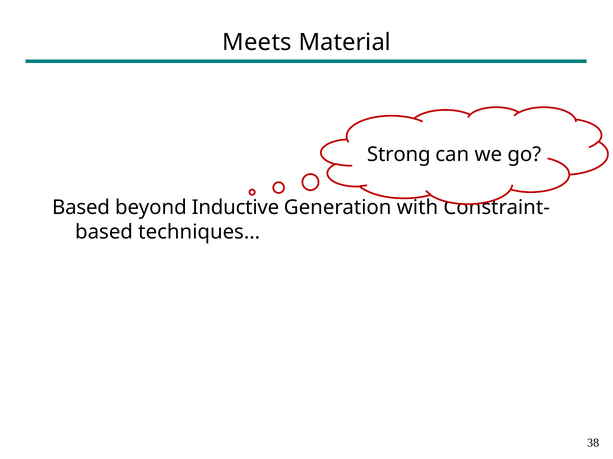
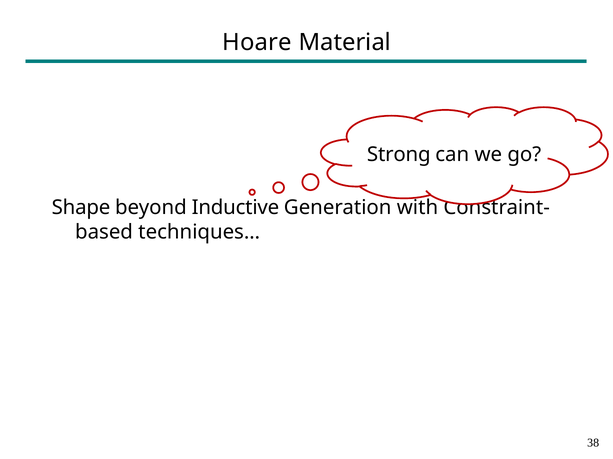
Meets: Meets -> Hoare (257, 43)
Based: Based -> Shape (81, 208)
